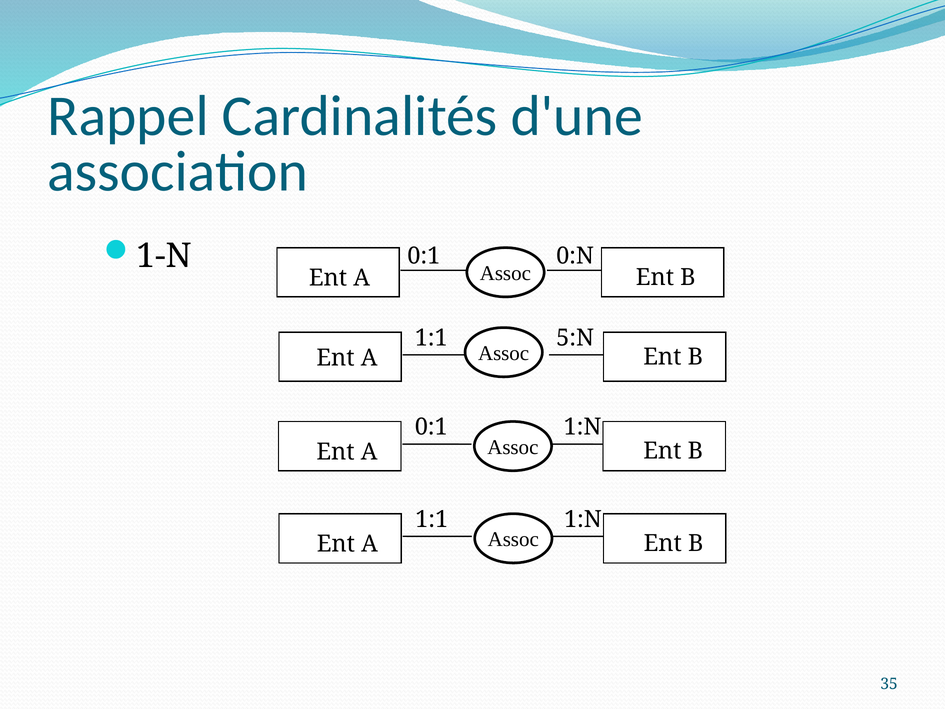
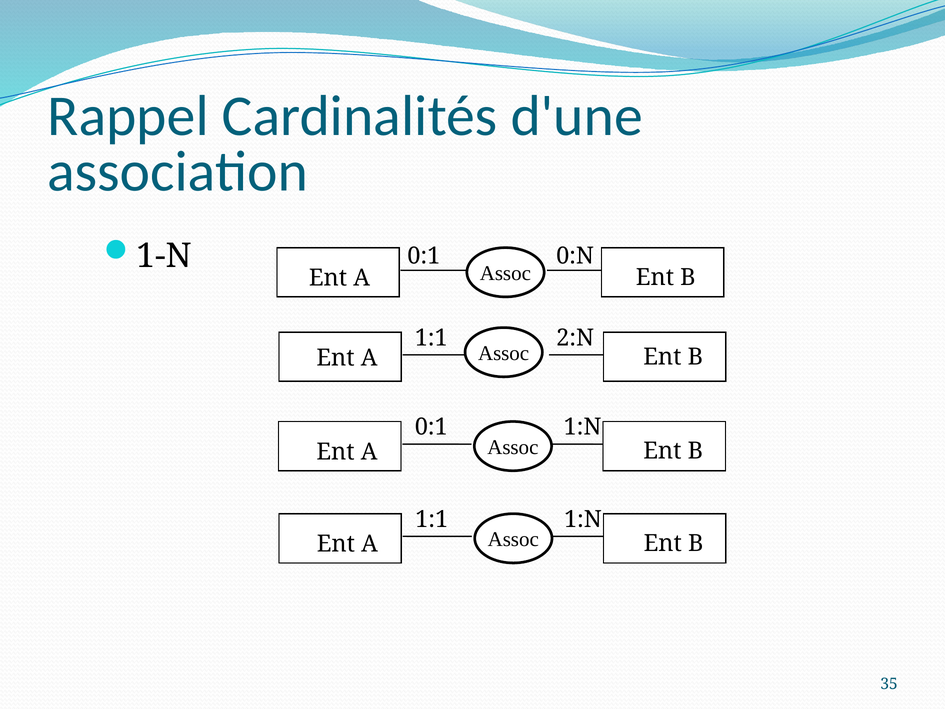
5:N: 5:N -> 2:N (575, 338)
